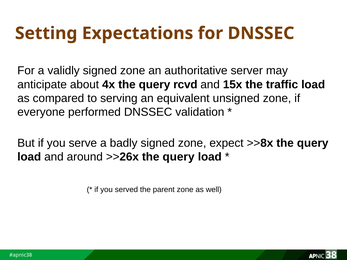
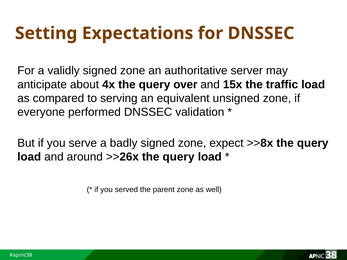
rcvd: rcvd -> over (185, 85)
